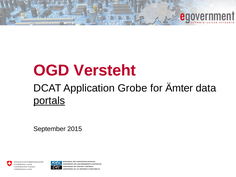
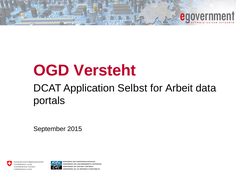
Grobe: Grobe -> Selbst (132, 88)
Ämter: Ämter -> Arbeit (179, 88)
portals underline: present -> none (49, 101)
